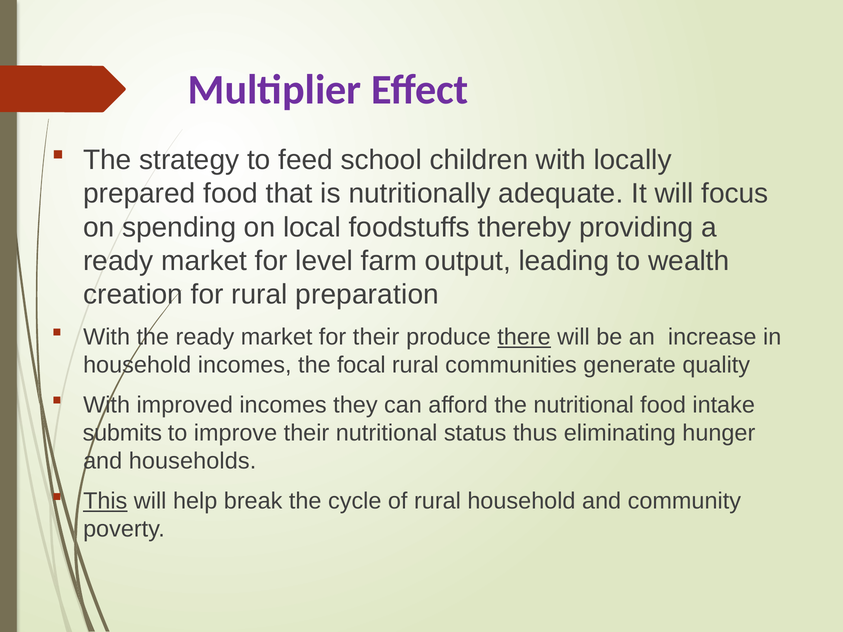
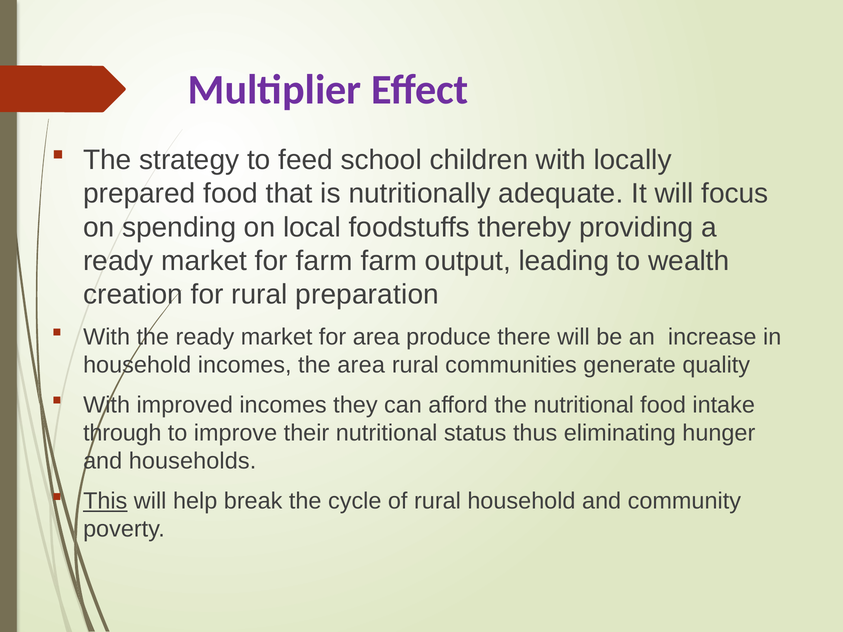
for level: level -> farm (324, 261)
for their: their -> area (376, 337)
there underline: present -> none (524, 337)
the focal: focal -> area (361, 365)
submits: submits -> through (122, 433)
